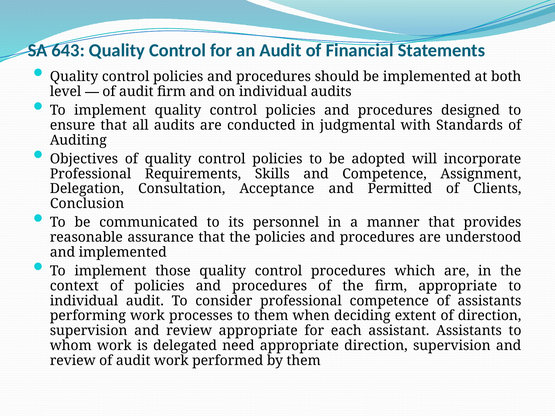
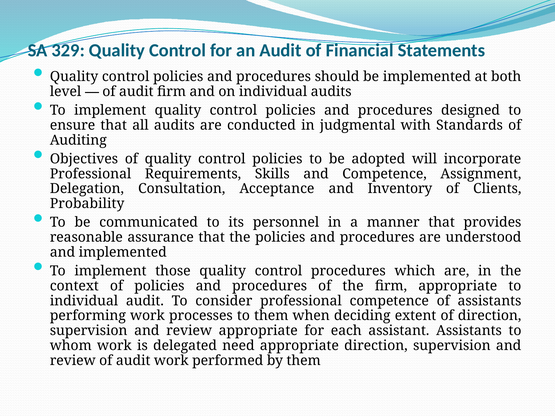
643: 643 -> 329 (68, 50)
Permitted: Permitted -> Inventory (400, 189)
Conclusion: Conclusion -> Probability (87, 204)
